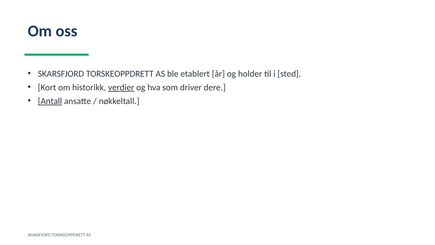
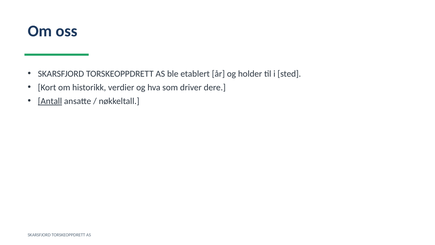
verdier underline: present -> none (121, 87)
